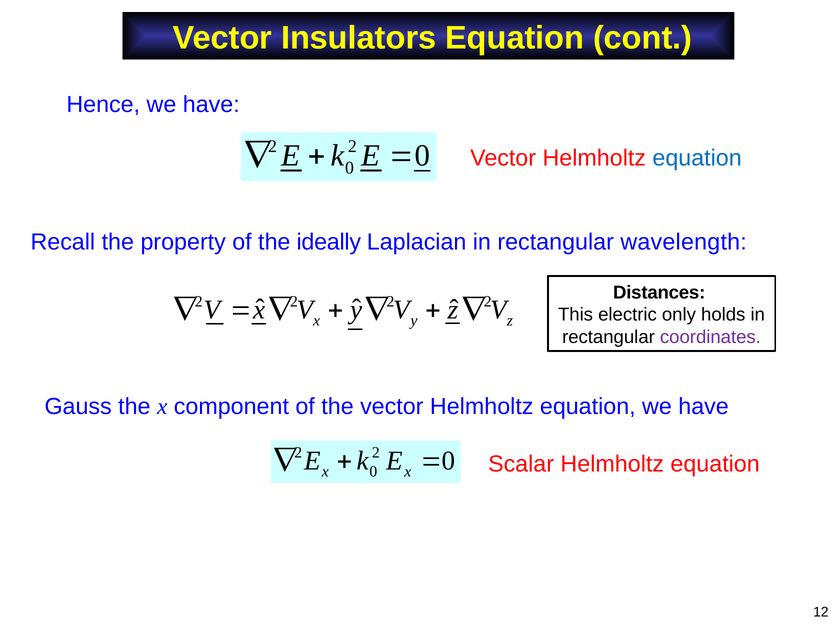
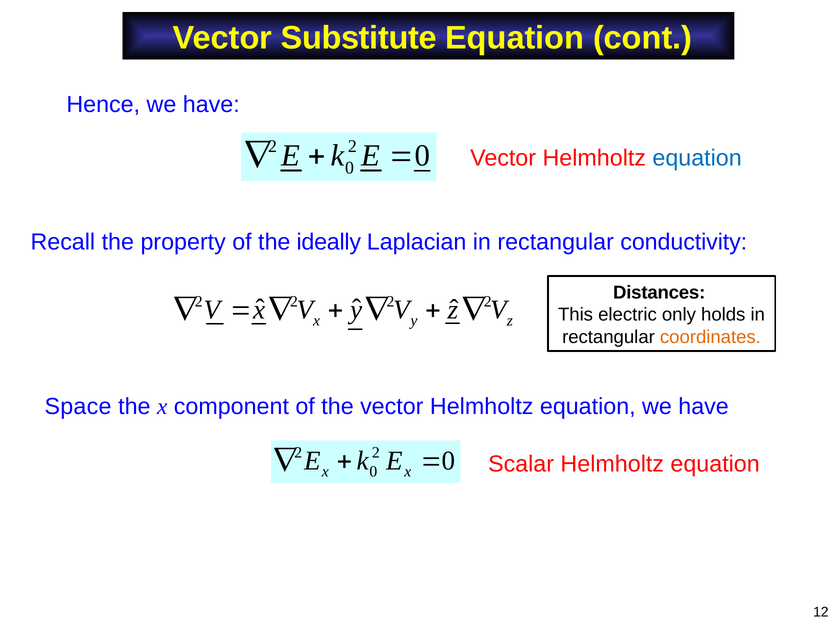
Insulators: Insulators -> Substitute (359, 38)
wavelength: wavelength -> conductivity (684, 242)
coordinates colour: purple -> orange (710, 337)
Gauss: Gauss -> Space (78, 406)
